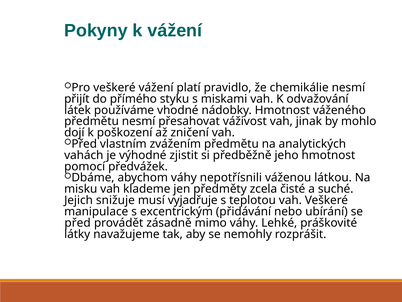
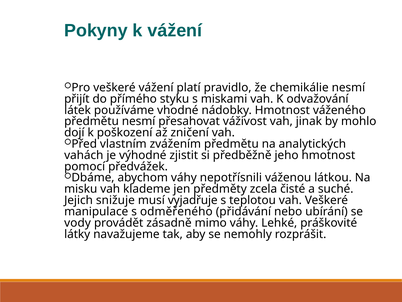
excentrickým: excentrickým -> odměřeného (176, 211)
před: před -> vody (78, 222)
